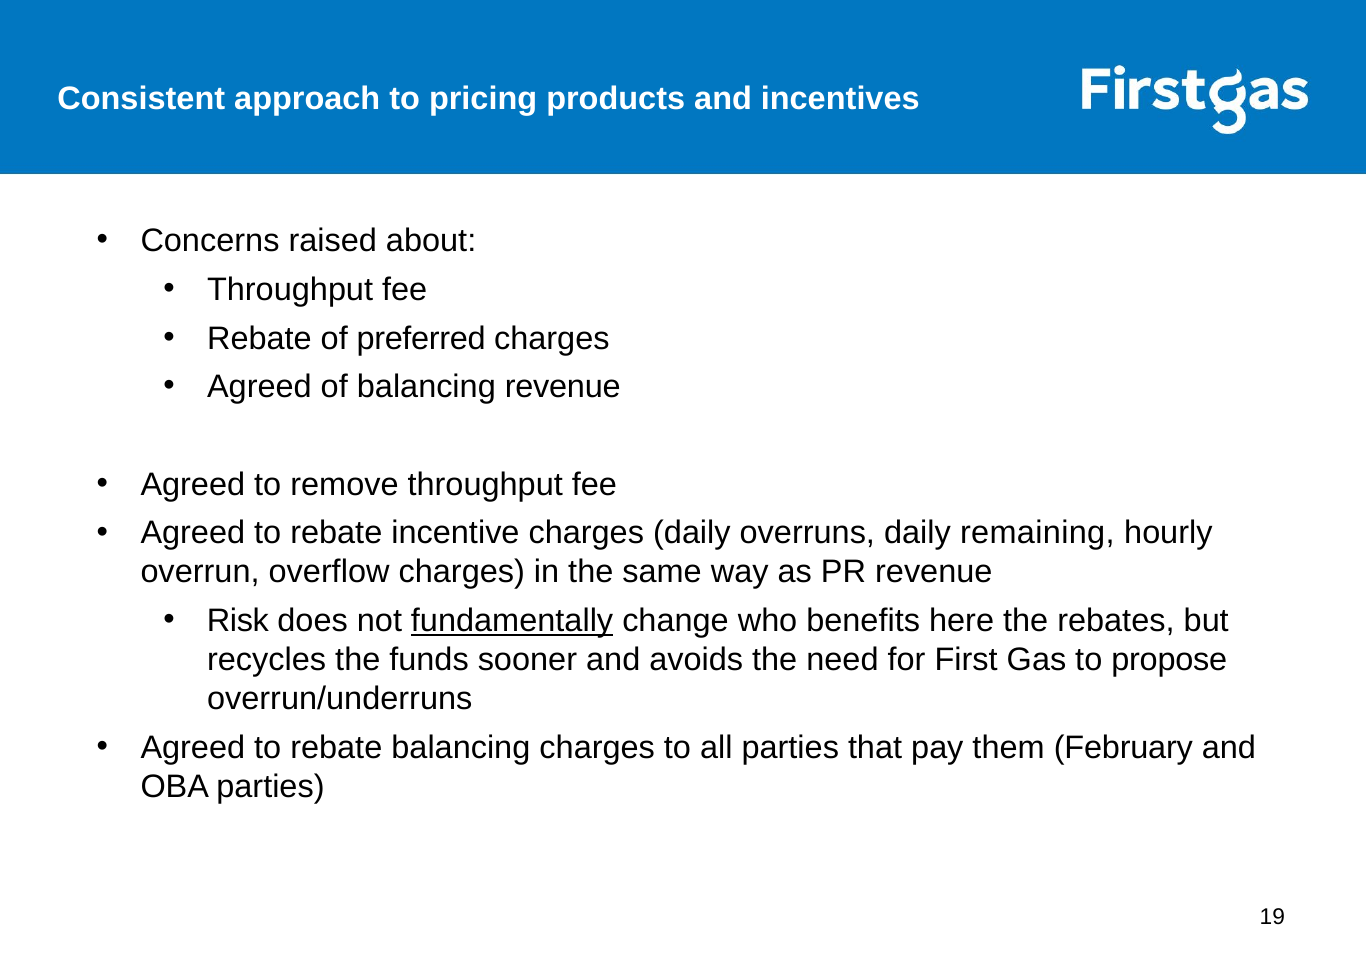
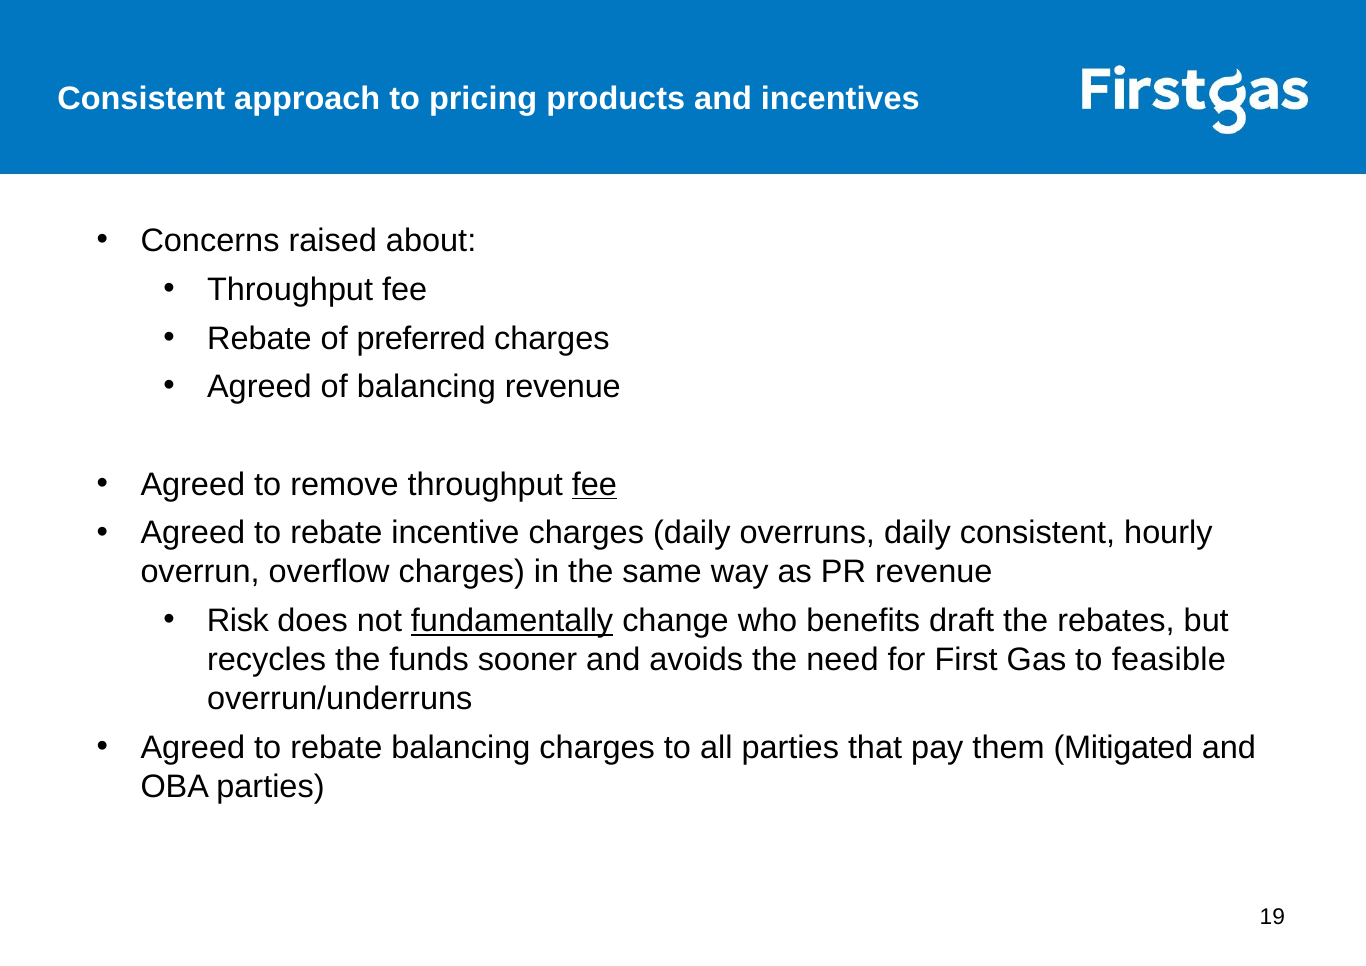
fee underline: none -> present (594, 484)
daily remaining: remaining -> consistent (1037, 533)
here: here -> draft (962, 621)
propose: propose -> feasible (1169, 660)
February: February -> Mitigated (1123, 747)
